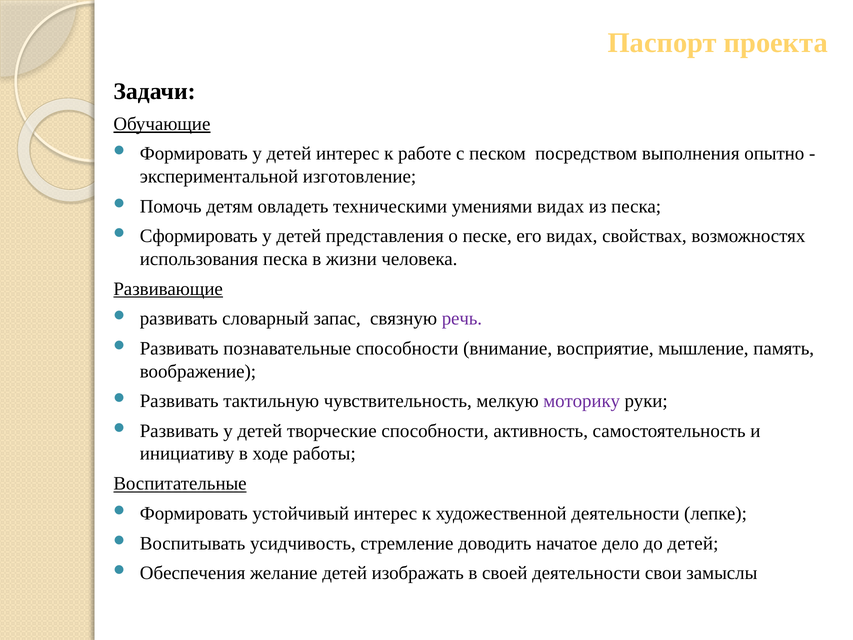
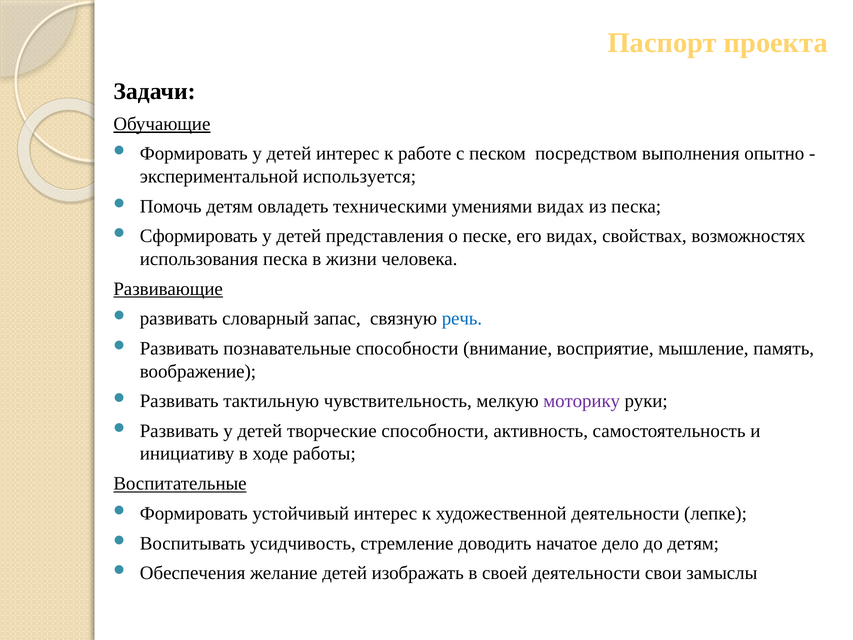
изготовление: изготовление -> используется (359, 176)
речь colour: purple -> blue (462, 319)
до детей: детей -> детям (693, 543)
